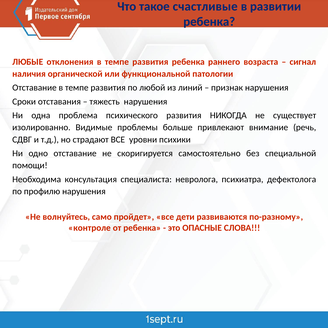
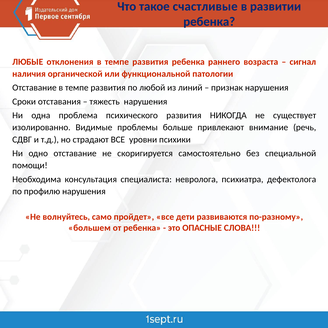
контроле: контроле -> большем (89, 228)
